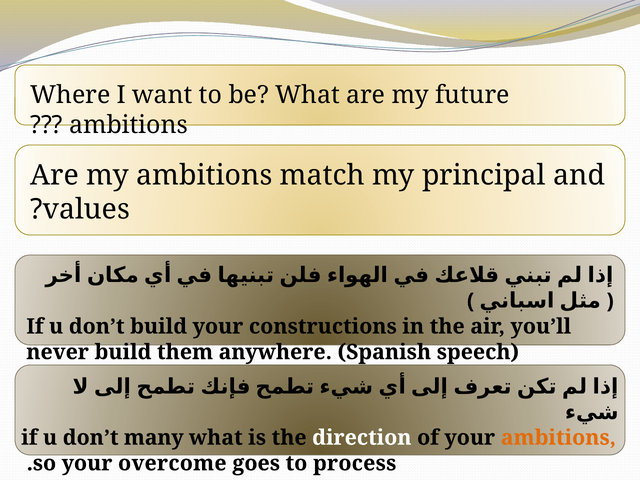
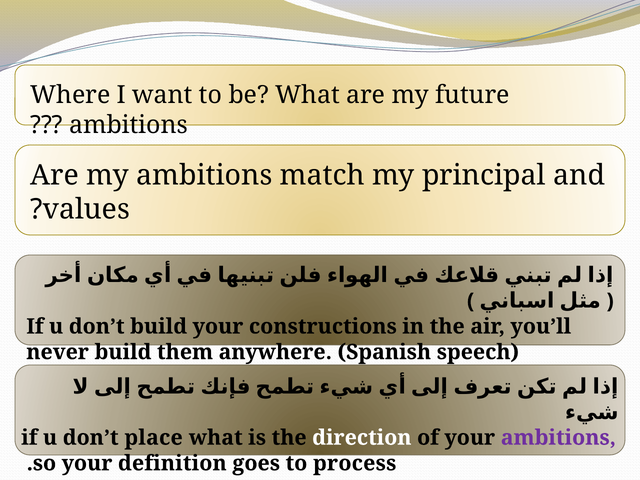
many: many -> place (154, 438)
ambitions colour: orange -> purple (558, 438)
overcome: overcome -> definition (172, 463)
